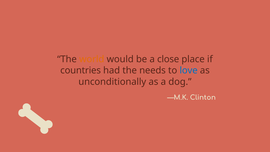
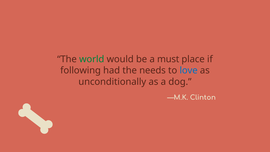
world colour: orange -> green (92, 59)
close: close -> must (168, 59)
countries: countries -> following (81, 70)
